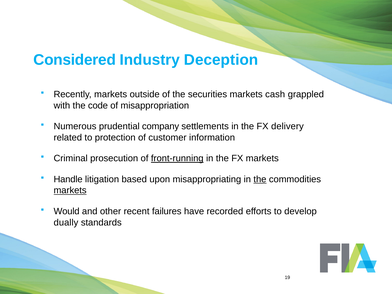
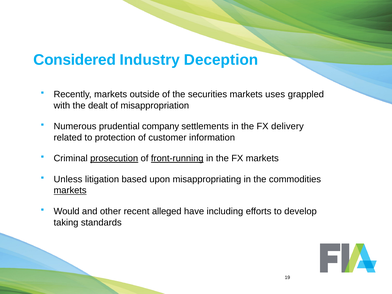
cash: cash -> uses (275, 94)
code: code -> dealt (98, 105)
prosecution underline: none -> present (114, 158)
Handle: Handle -> Unless (68, 179)
the underline: present -> none (260, 179)
failures: failures -> alleged (167, 211)
recorded: recorded -> including (225, 211)
dually: dually -> taking (66, 222)
